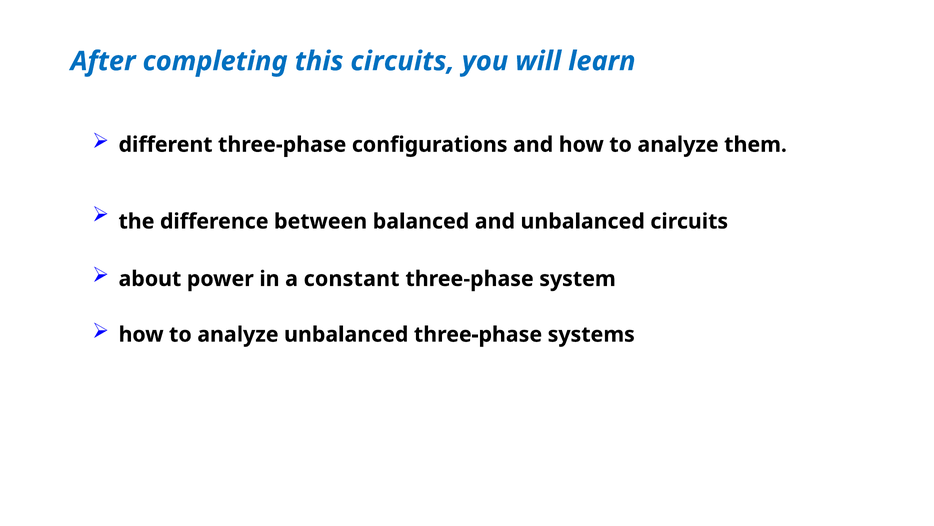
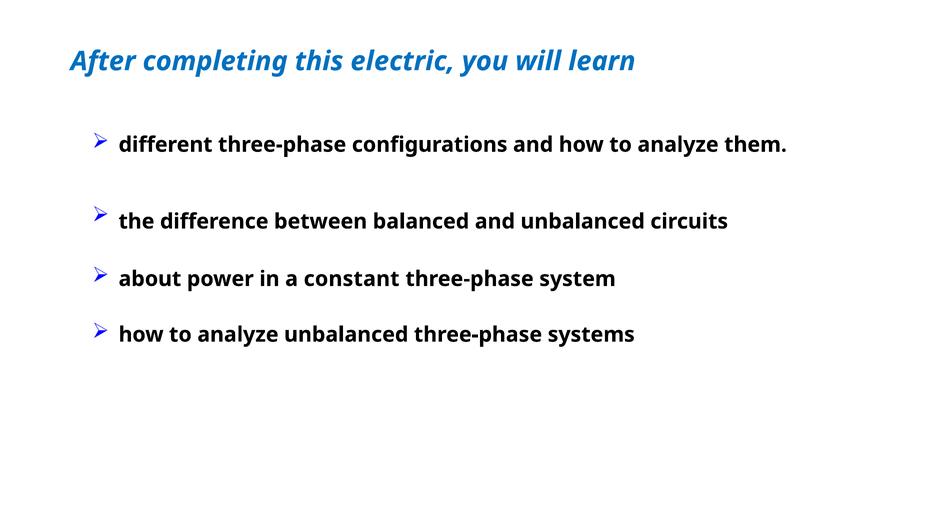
this circuits: circuits -> electric (403, 61)
